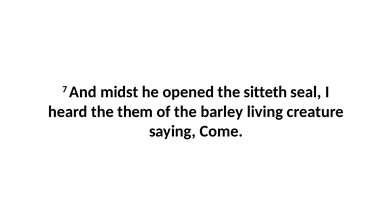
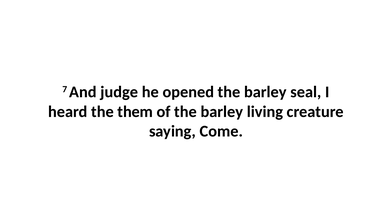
midst: midst -> judge (119, 92)
opened the sitteth: sitteth -> barley (265, 92)
